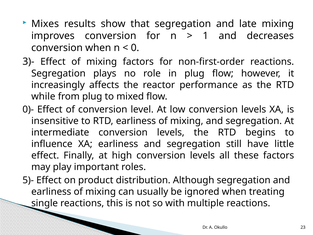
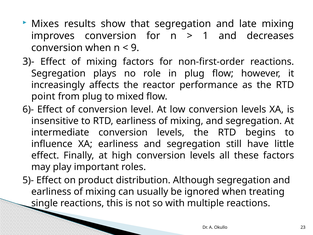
0: 0 -> 9 (135, 48)
while: while -> point (43, 96)
0)-: 0)- -> 6)- (28, 109)
